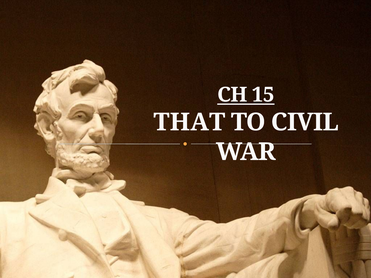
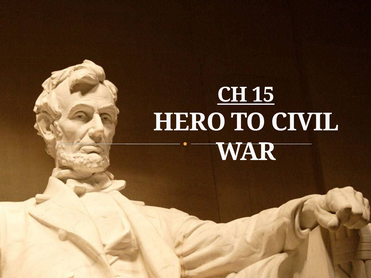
THAT: THAT -> HERO (190, 122)
